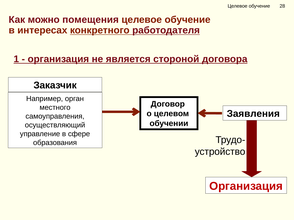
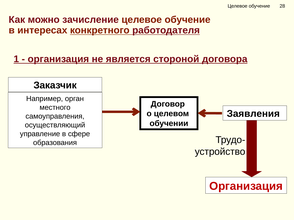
помещения: помещения -> зачисление (91, 20)
